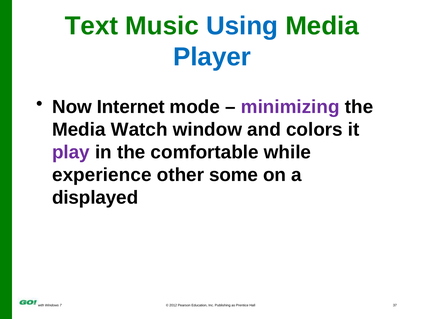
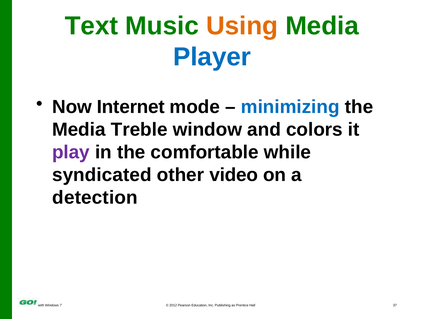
Using colour: blue -> orange (242, 26)
minimizing colour: purple -> blue (290, 107)
Watch: Watch -> Treble (139, 130)
experience: experience -> syndicated (102, 175)
some: some -> video (234, 175)
displayed: displayed -> detection (95, 198)
